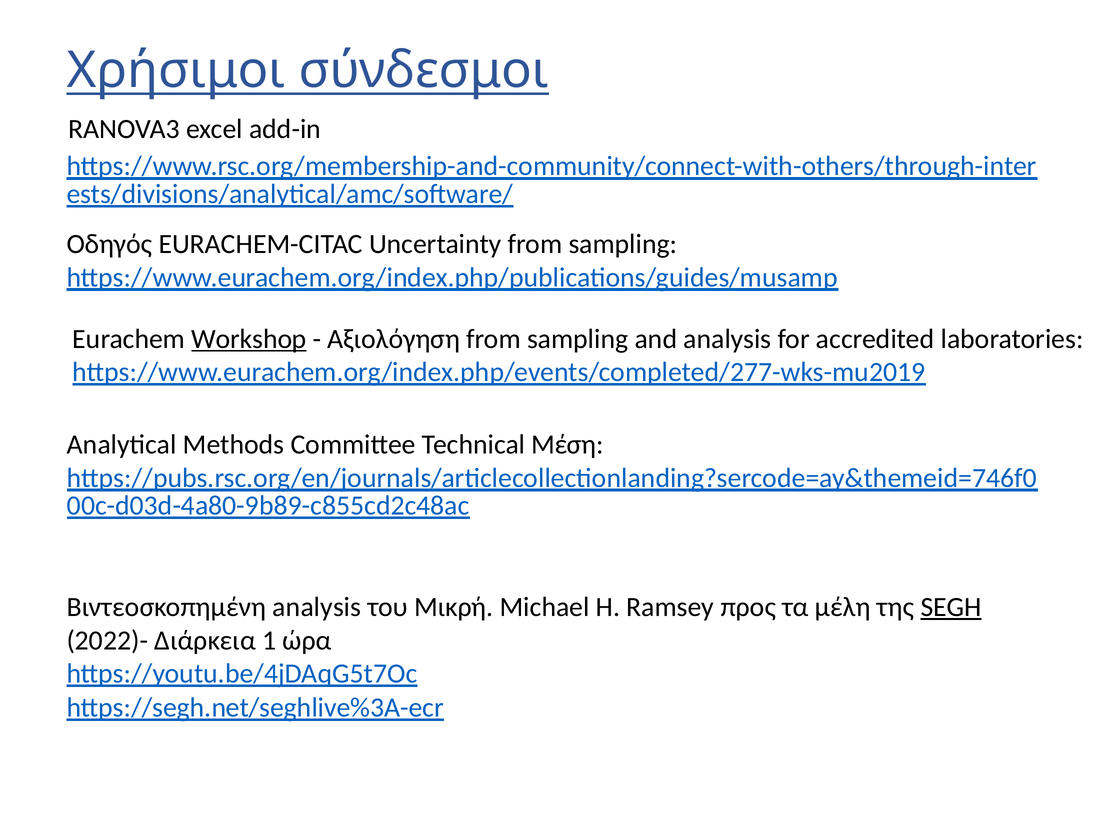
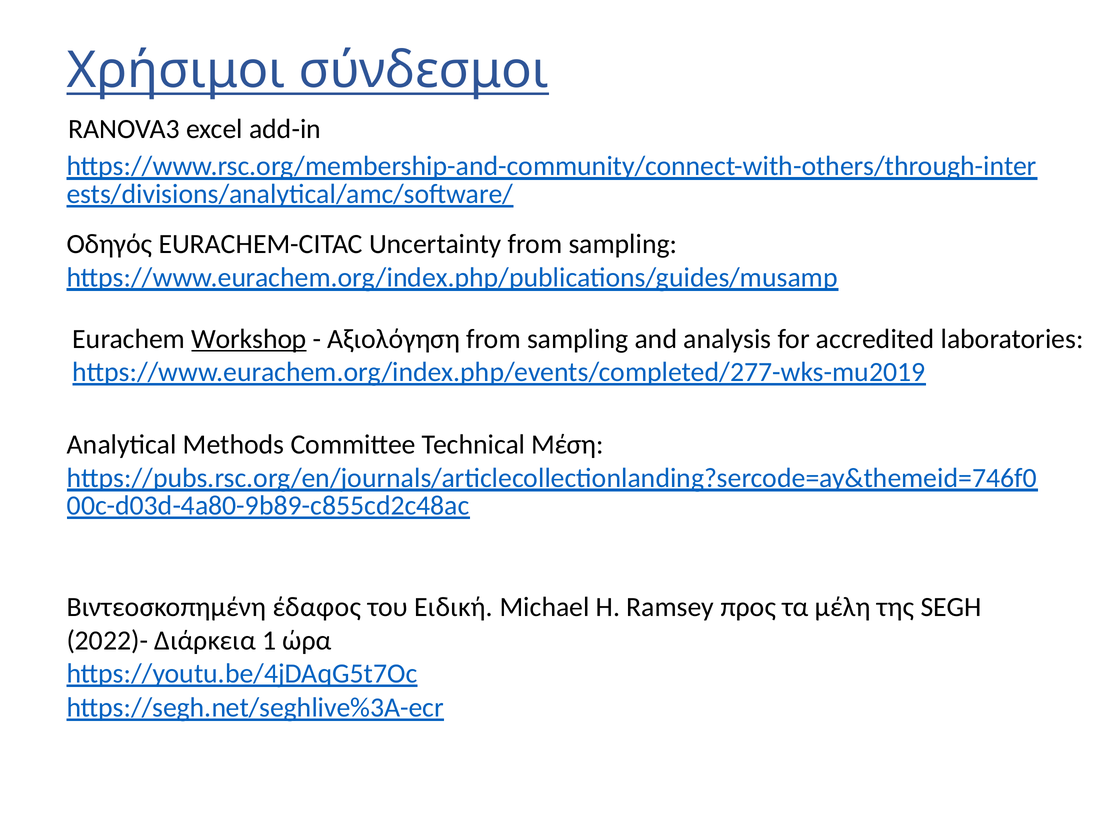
Βιντεοσκοπημένη analysis: analysis -> έδαφος (317, 607)
Μικρή: Μικρή -> Ειδική (454, 607)
SEGH underline: present -> none (951, 607)
